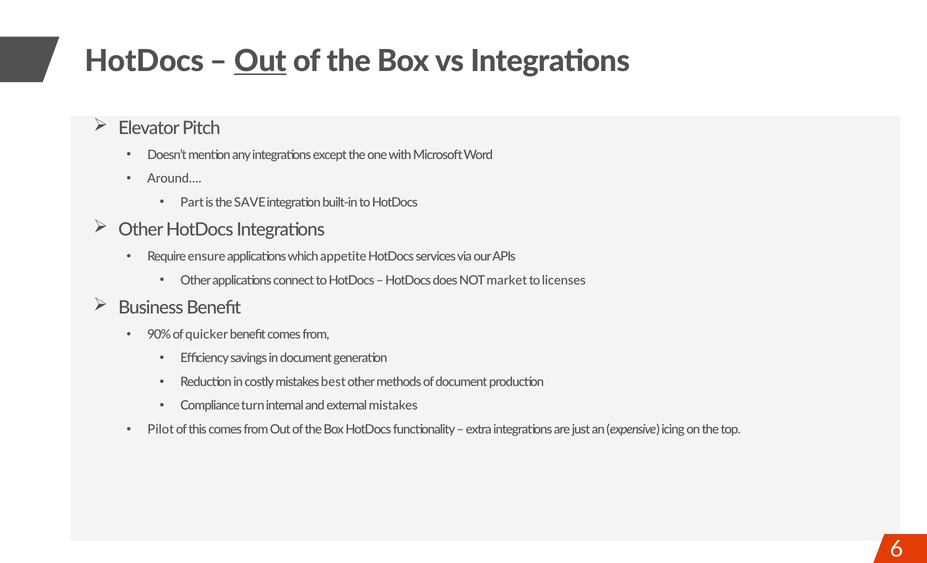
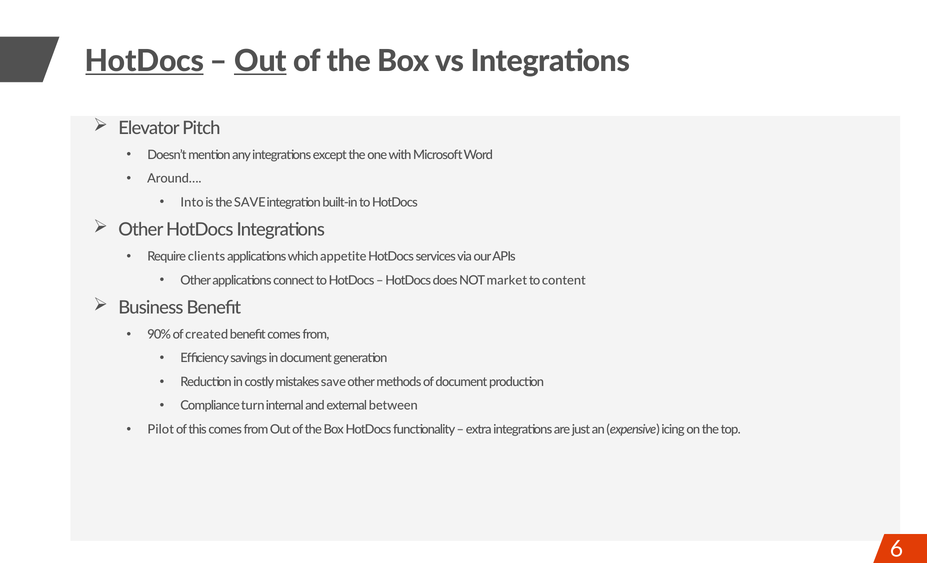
HotDocs underline: none -> present (144, 61)
Part: Part -> Into (192, 202)
ensure: ensure -> clients (206, 256)
licenses: licenses -> content (564, 280)
quicker: quicker -> created (207, 334)
mistakes best: best -> save (333, 382)
external mistakes: mistakes -> between (393, 406)
